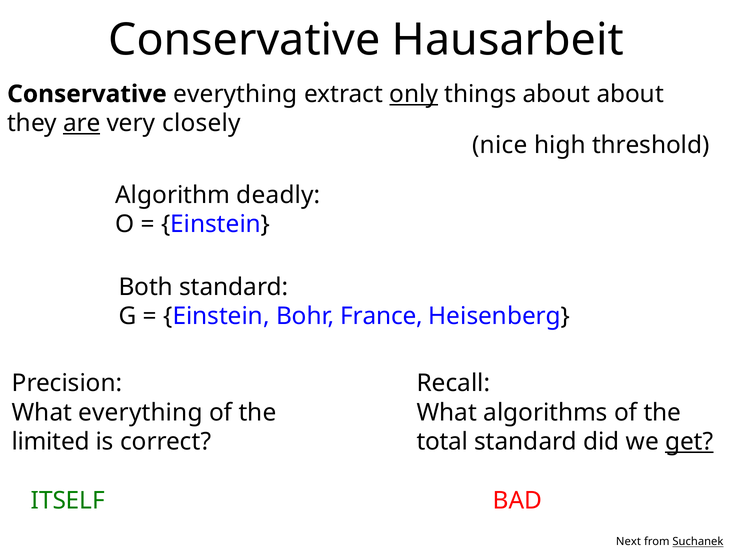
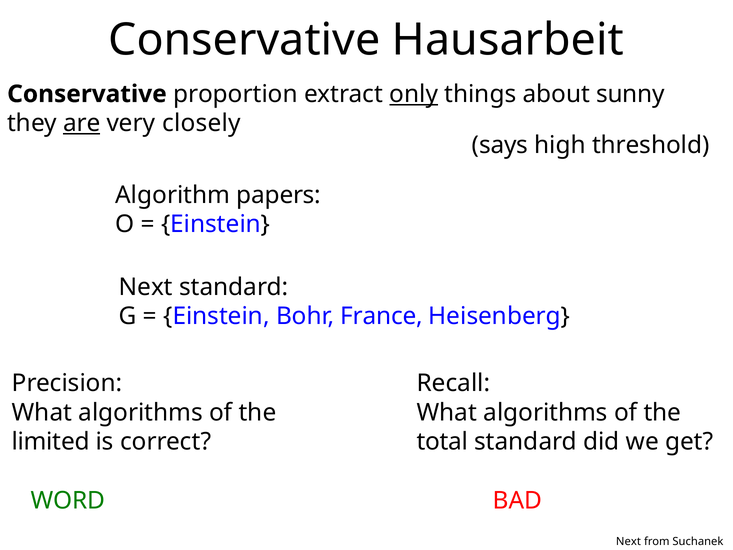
Conservative everything: everything -> proportion (235, 94)
about about: about -> sunny (630, 94)
nice: nice -> says (500, 145)
deadly: deadly -> papers (279, 195)
Both: Both -> Next (146, 287)
everything: everything -> algorithms (141, 412)
get underline: present -> none (689, 442)
ITSELF: ITSELF -> WORD (68, 500)
Suchanek underline: present -> none (698, 542)
